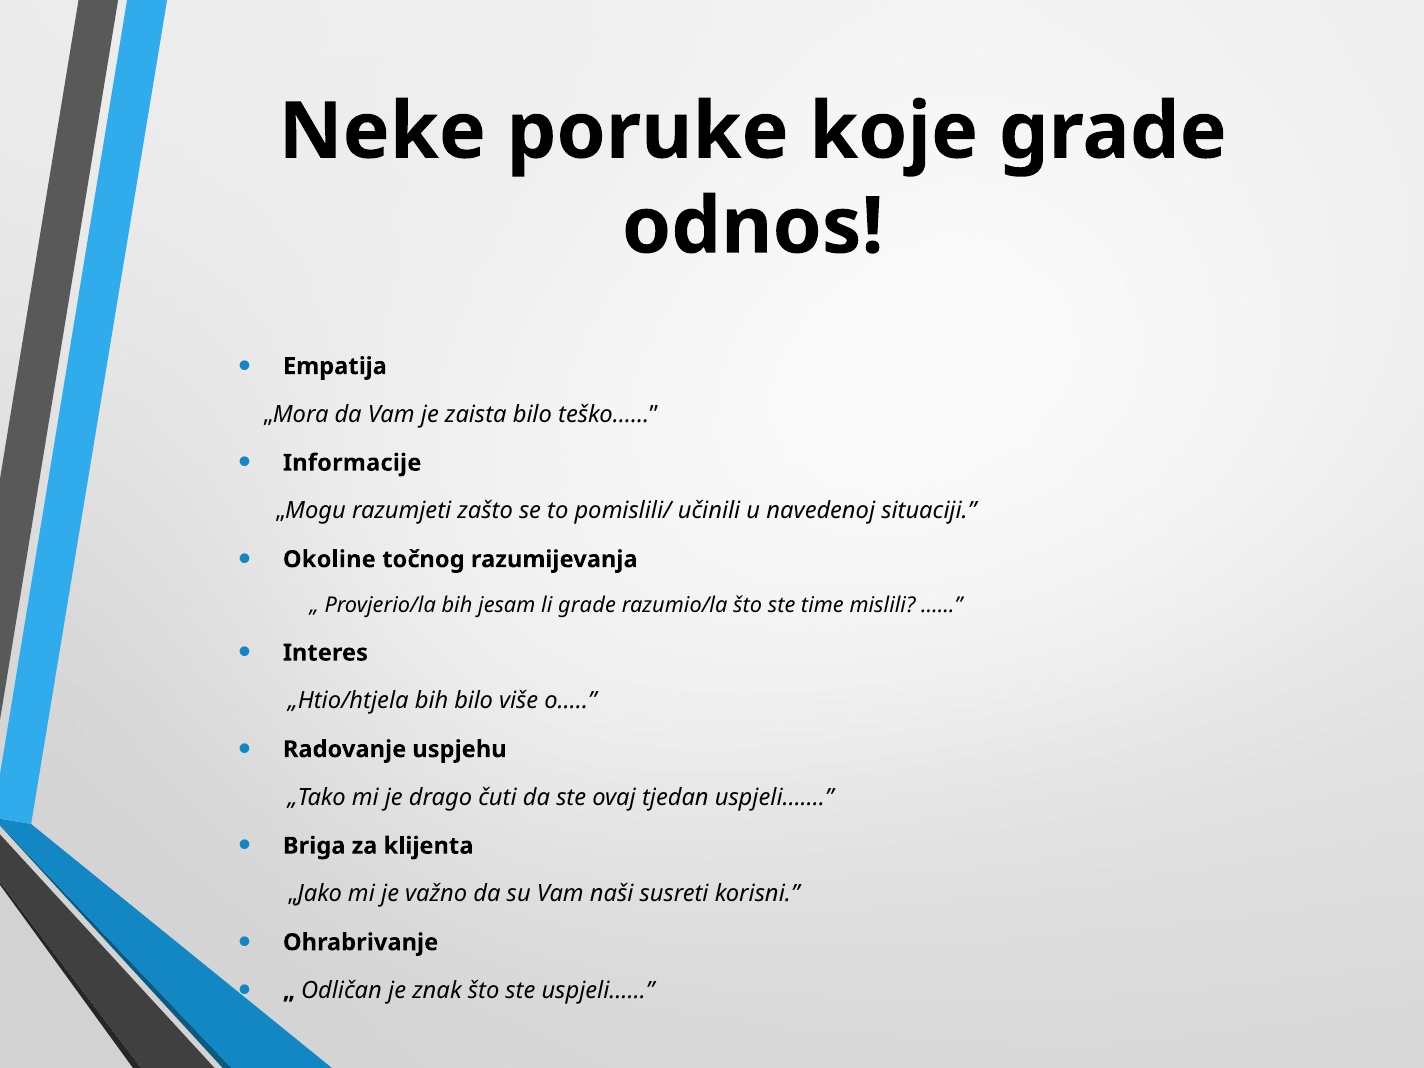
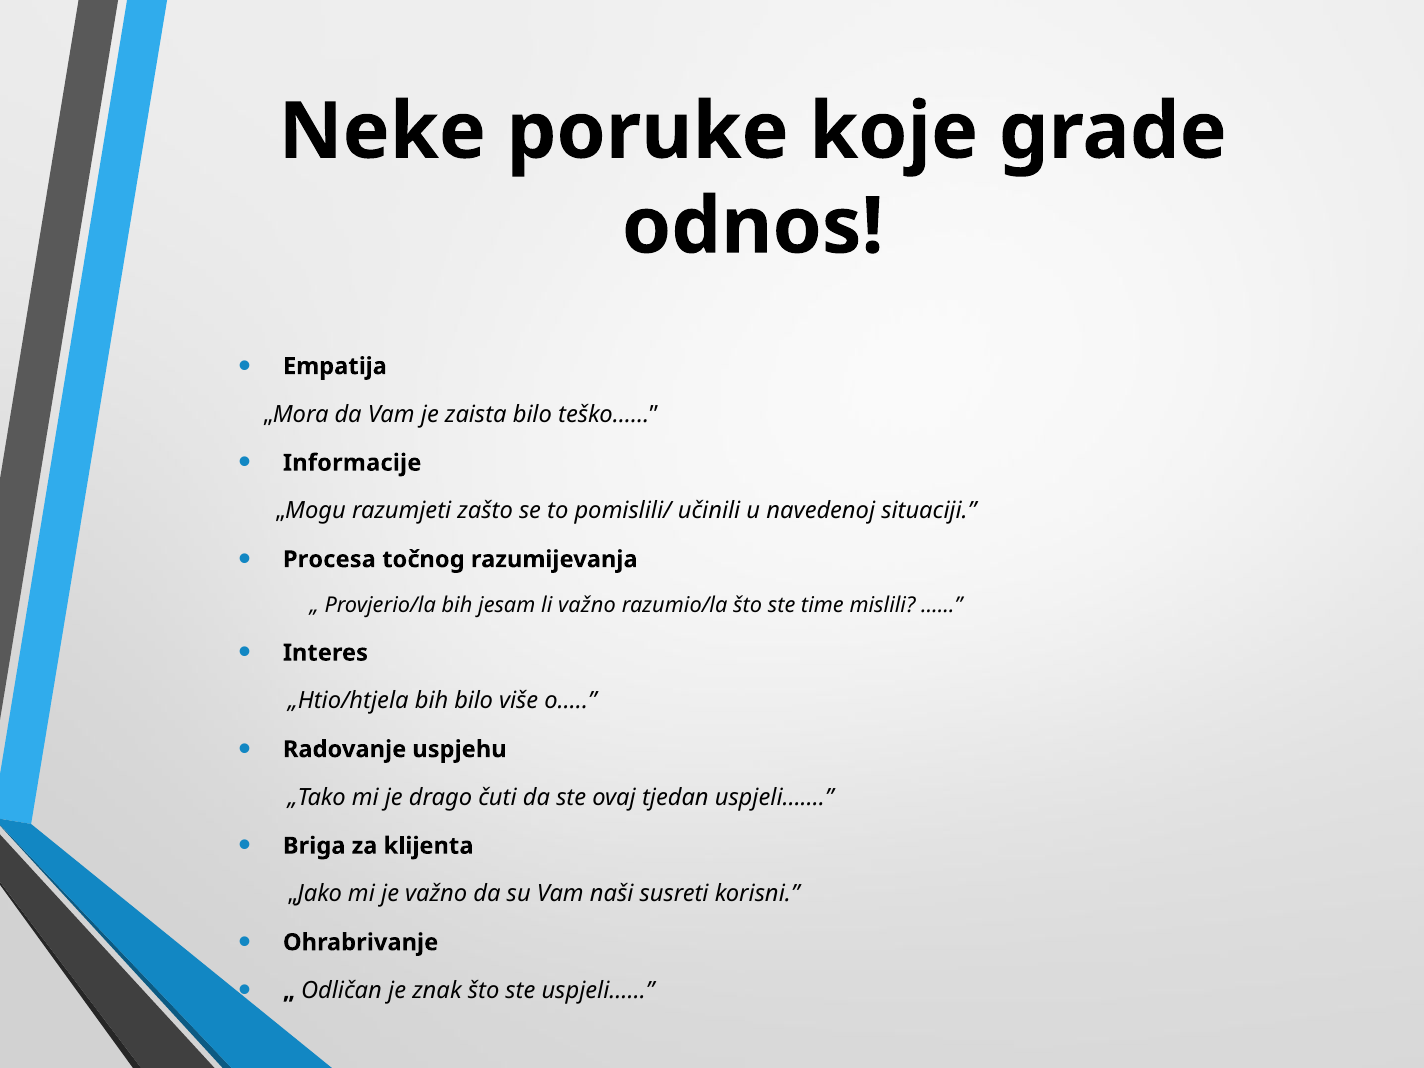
Okoline: Okoline -> Procesa (329, 559)
li grade: grade -> važno (587, 606)
